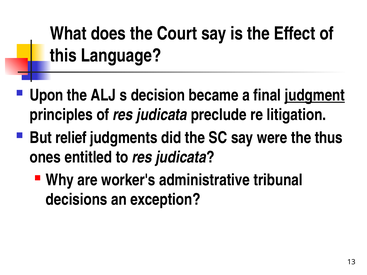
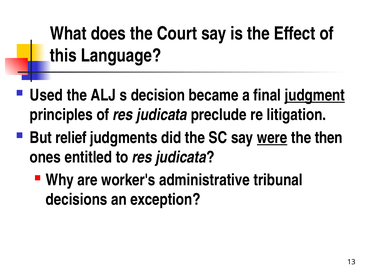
Upon: Upon -> Used (46, 95)
were underline: none -> present (272, 138)
thus: thus -> then (329, 138)
